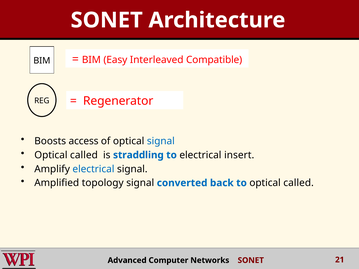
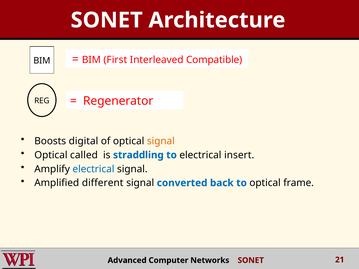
Easy: Easy -> First (115, 60)
access: access -> digital (83, 141)
signal colour: blue -> orange (161, 141)
topology: topology -> different (103, 183)
to optical called: called -> frame (299, 183)
